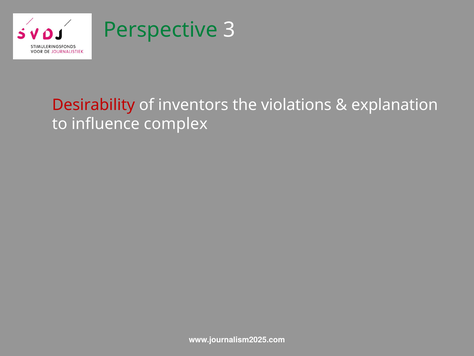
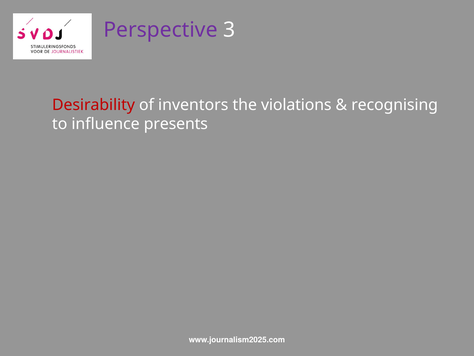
Perspective colour: green -> purple (161, 30)
explanation: explanation -> recognising (395, 105)
complex: complex -> presents (176, 124)
